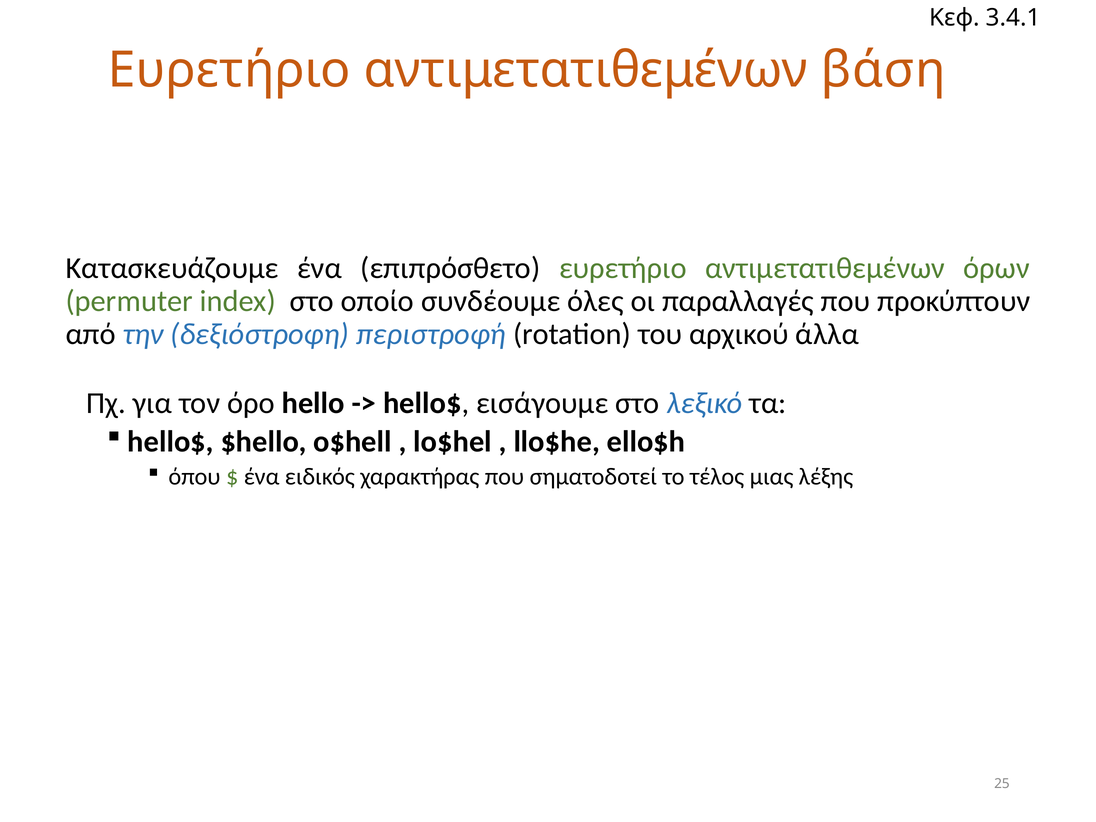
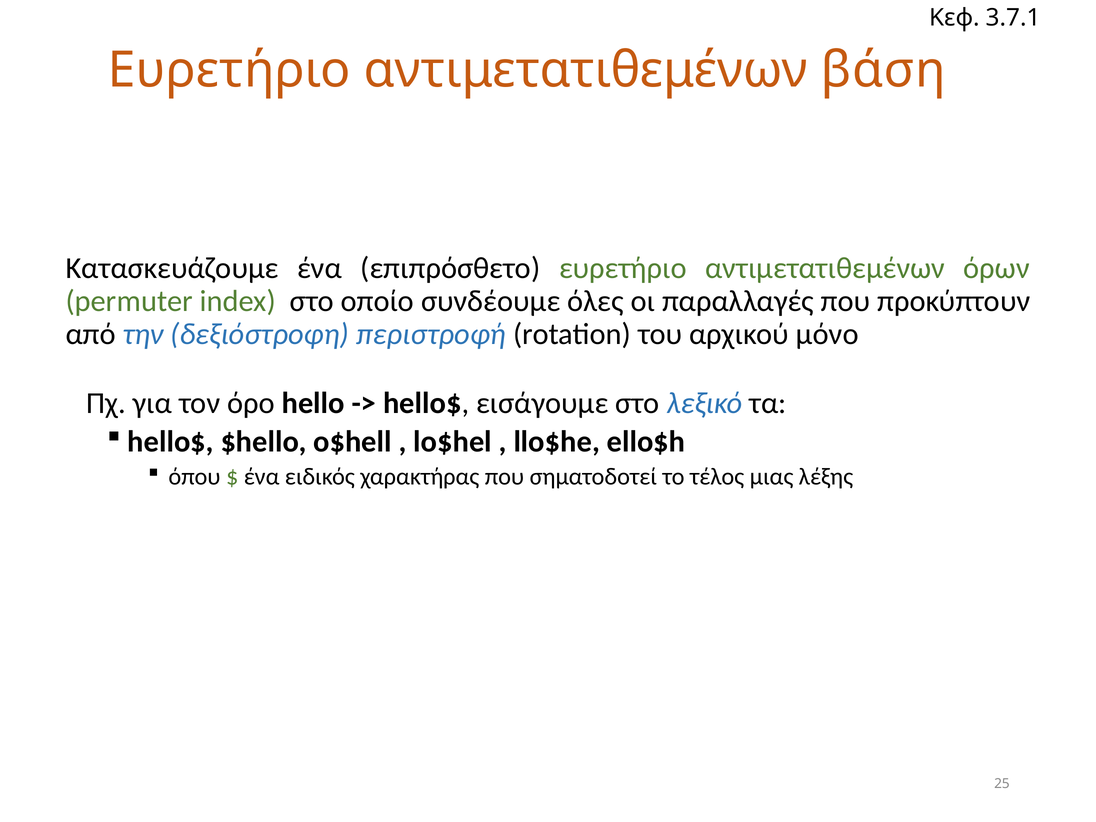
3.4.1: 3.4.1 -> 3.7.1 (1013, 18)
άλλα: άλλα -> μόνο (827, 334)
